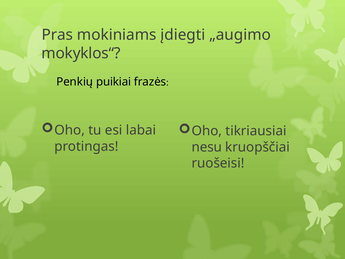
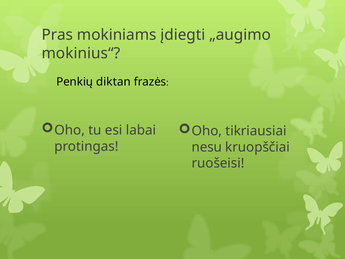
mokyklos“: mokyklos“ -> mokinius“ (81, 53)
puikiai: puikiai -> diktan (113, 82)
